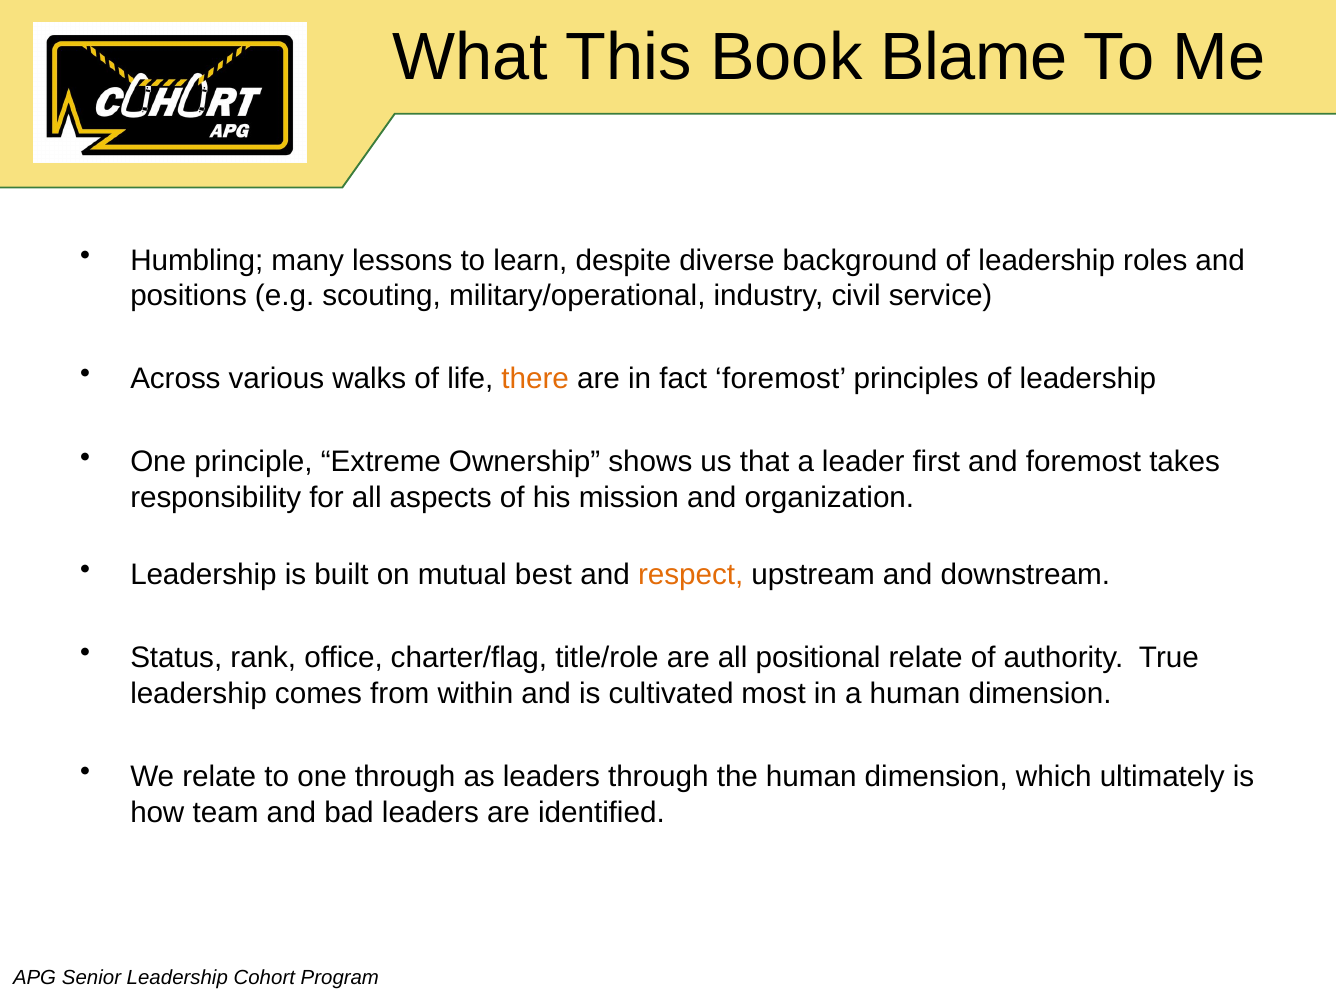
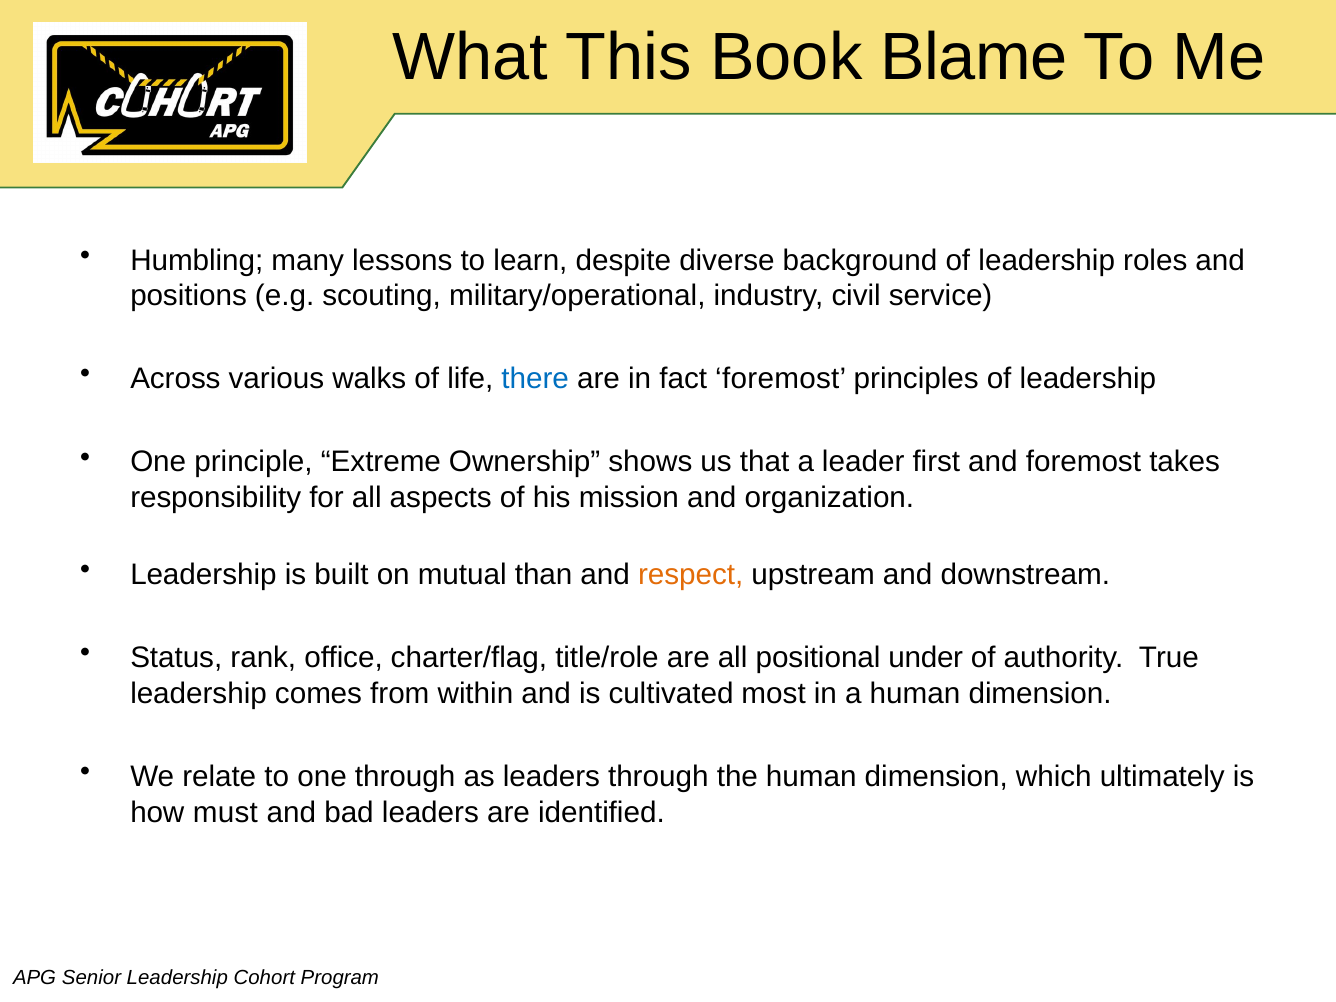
there colour: orange -> blue (535, 379)
best: best -> than (544, 575)
positional relate: relate -> under (926, 658)
team: team -> must (225, 812)
